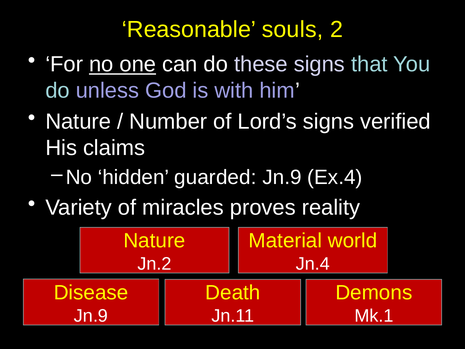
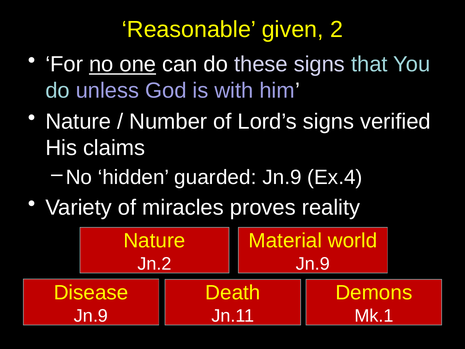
souls: souls -> given (293, 29)
Jn.4: Jn.4 -> Jn.9 (313, 264)
